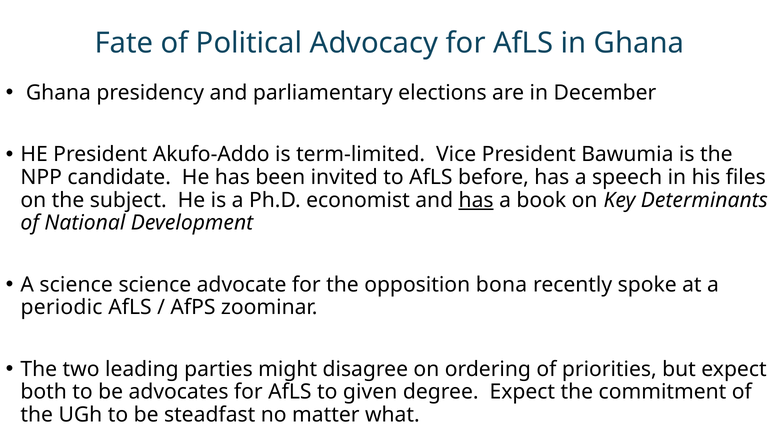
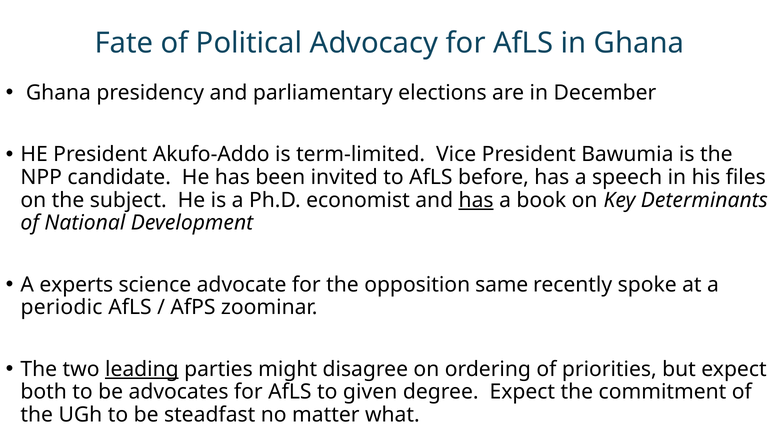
A science: science -> experts (76, 285)
bona: bona -> same (502, 285)
leading underline: none -> present (142, 369)
